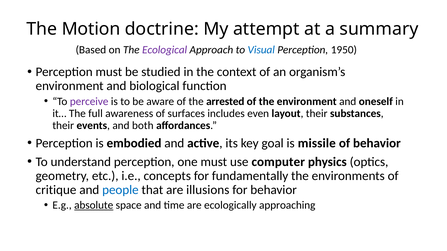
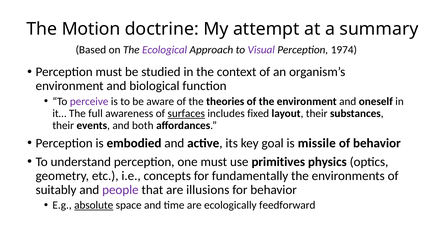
Visual colour: blue -> purple (261, 50)
1950: 1950 -> 1974 (344, 50)
arrested: arrested -> theories (225, 102)
surfaces underline: none -> present (186, 114)
even: even -> fixed (258, 114)
computer: computer -> primitives (278, 162)
critique: critique -> suitably (56, 190)
people colour: blue -> purple (120, 190)
approaching: approaching -> feedforward (287, 206)
